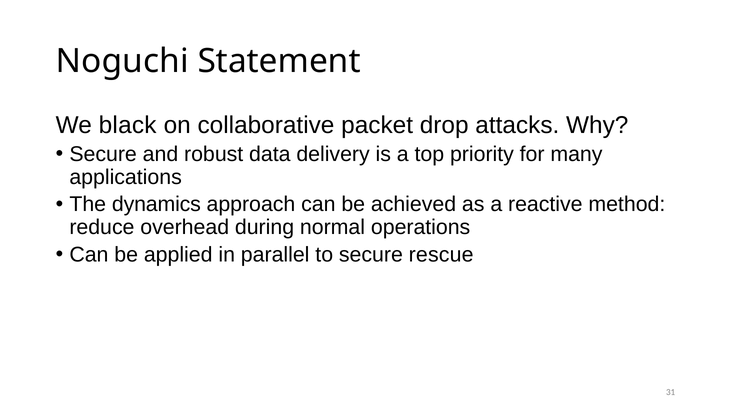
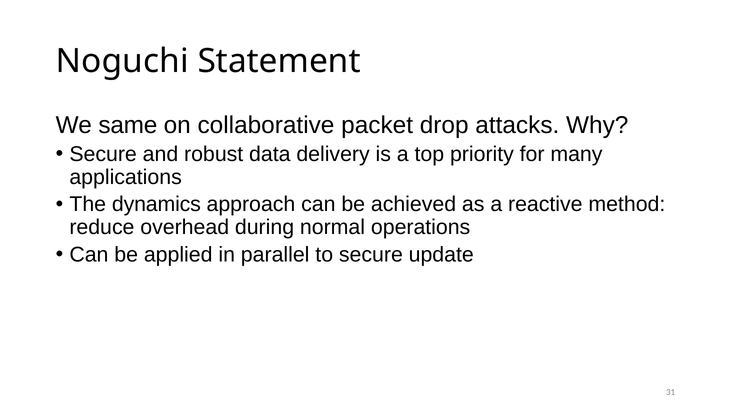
black: black -> same (128, 125)
rescue: rescue -> update (441, 255)
